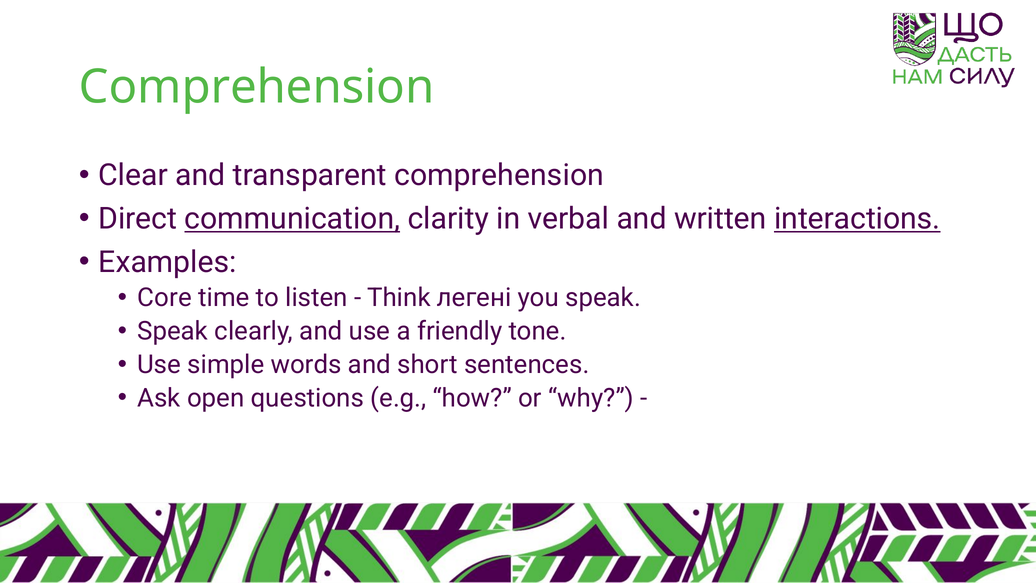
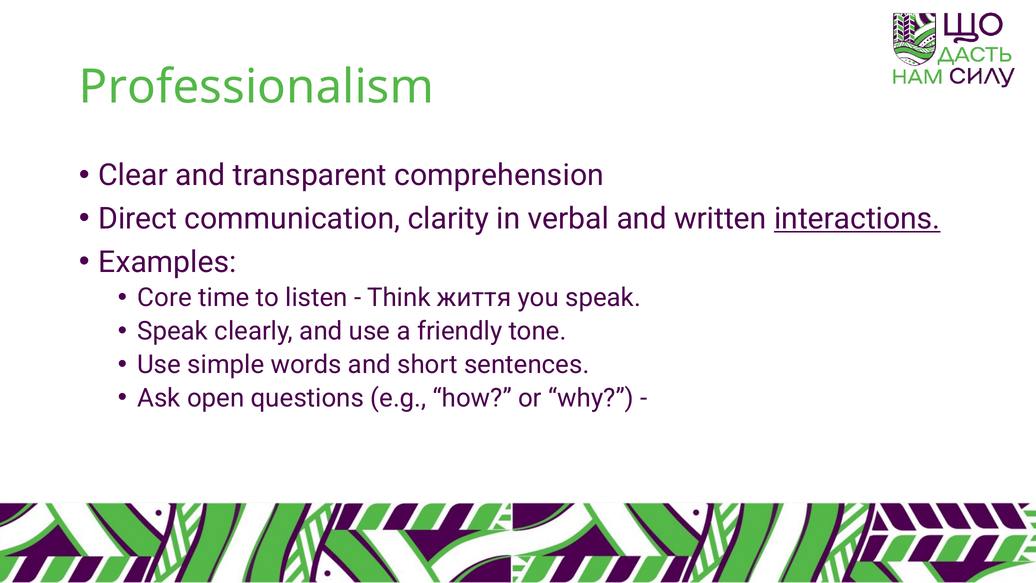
Comprehension: Comprehension -> Professionalism (257, 87)
communication underline: present -> none (292, 219)
легені: легені -> життя (474, 298)
